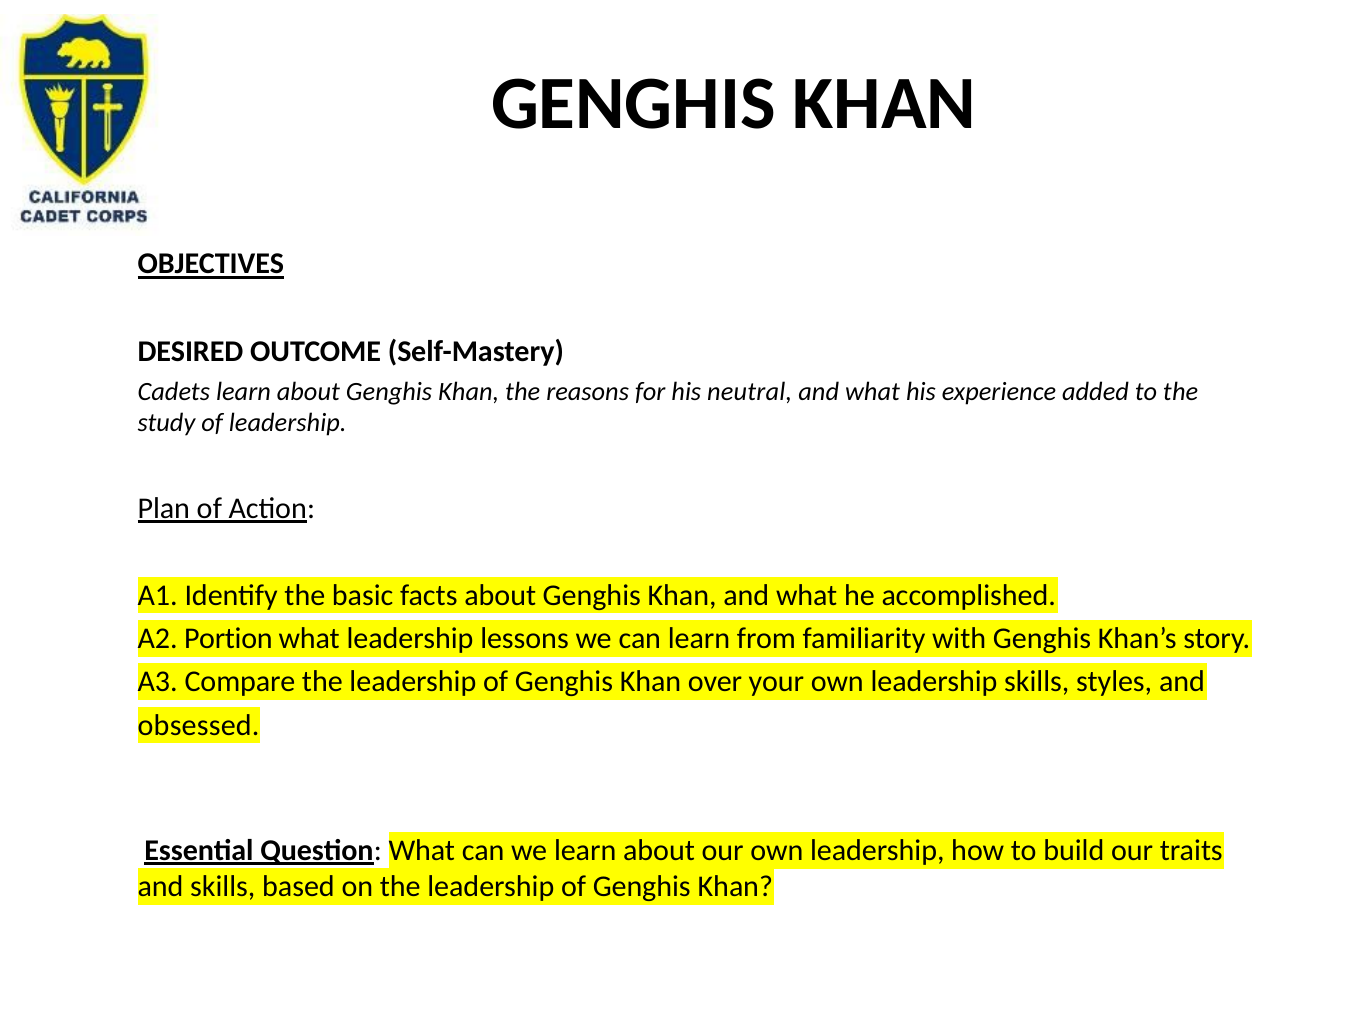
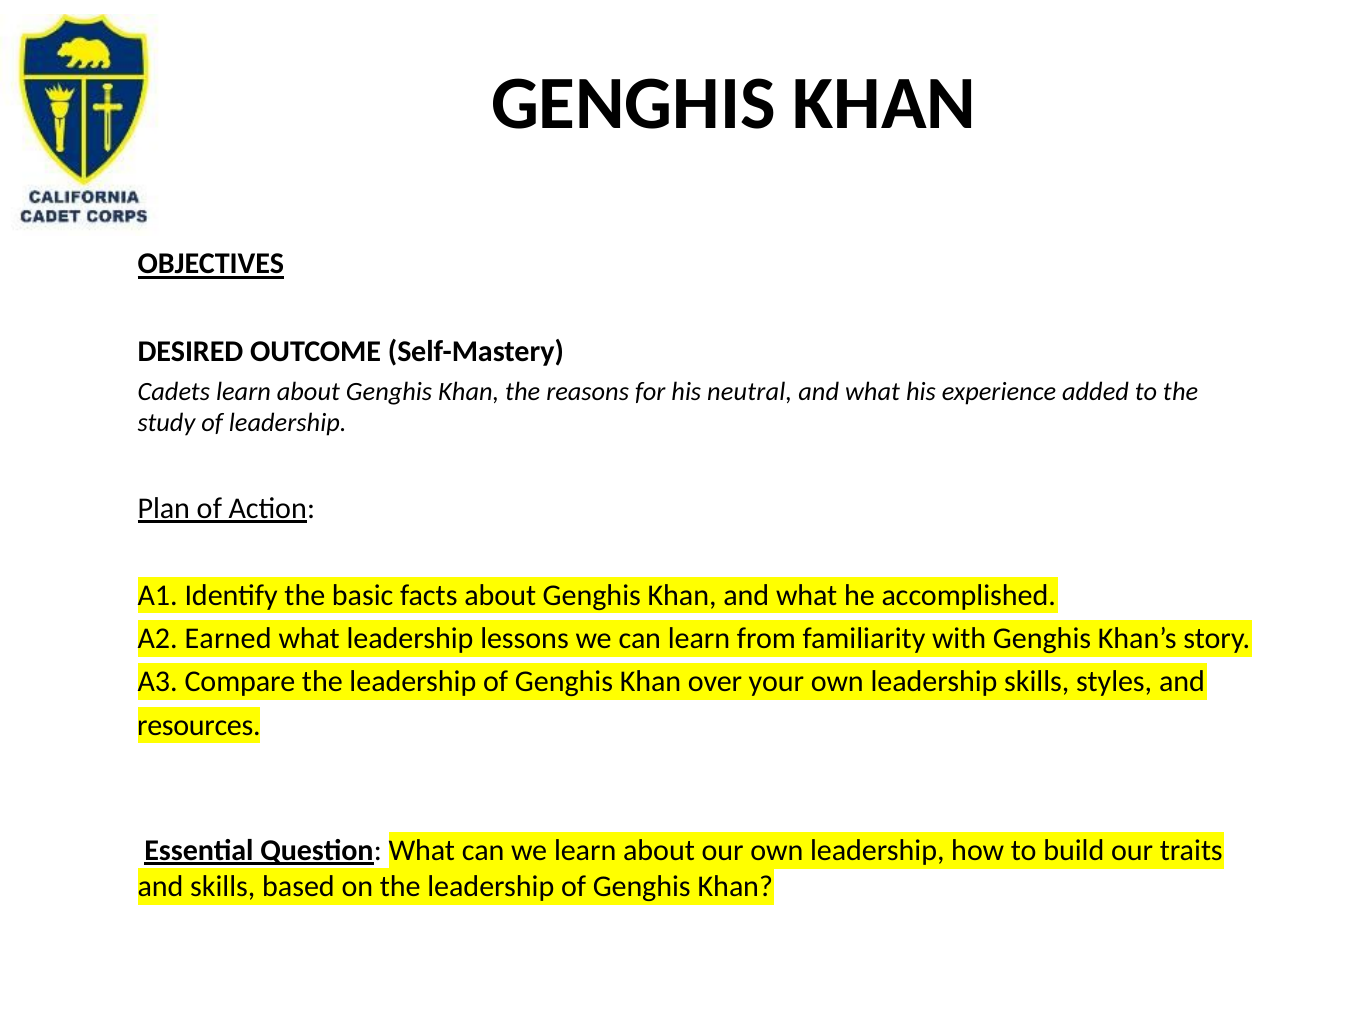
Portion: Portion -> Earned (228, 639)
obsessed: obsessed -> resources (199, 725)
